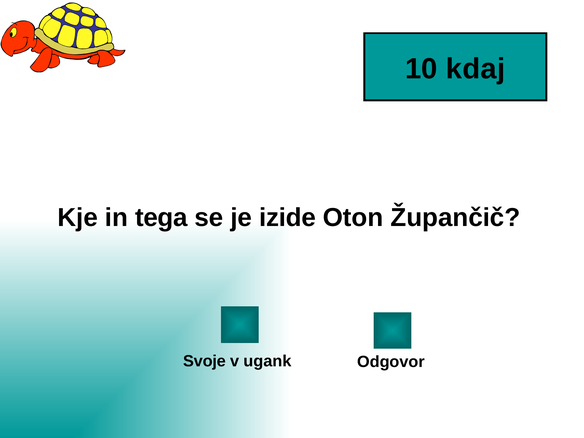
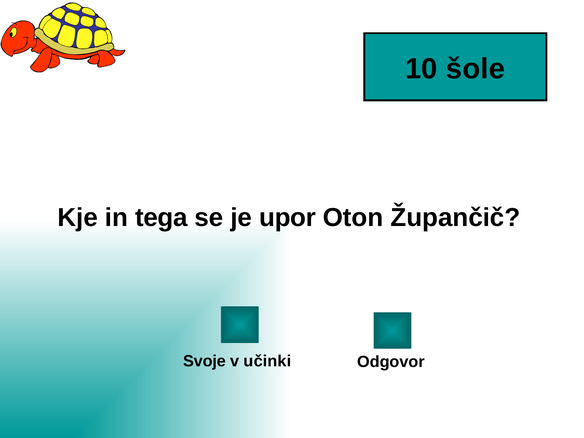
kdaj: kdaj -> šole (475, 69)
izide: izide -> upor (288, 218)
ugank: ugank -> učinki (267, 361)
